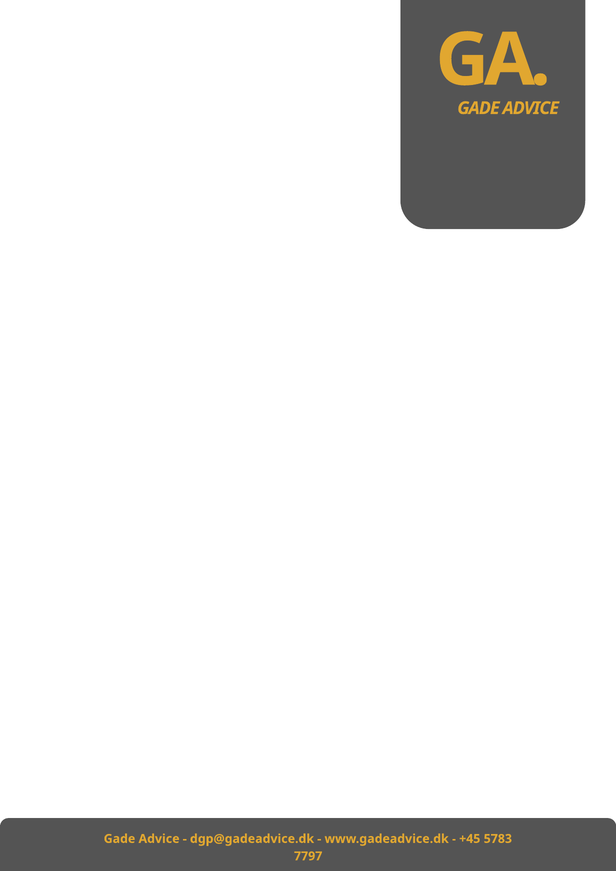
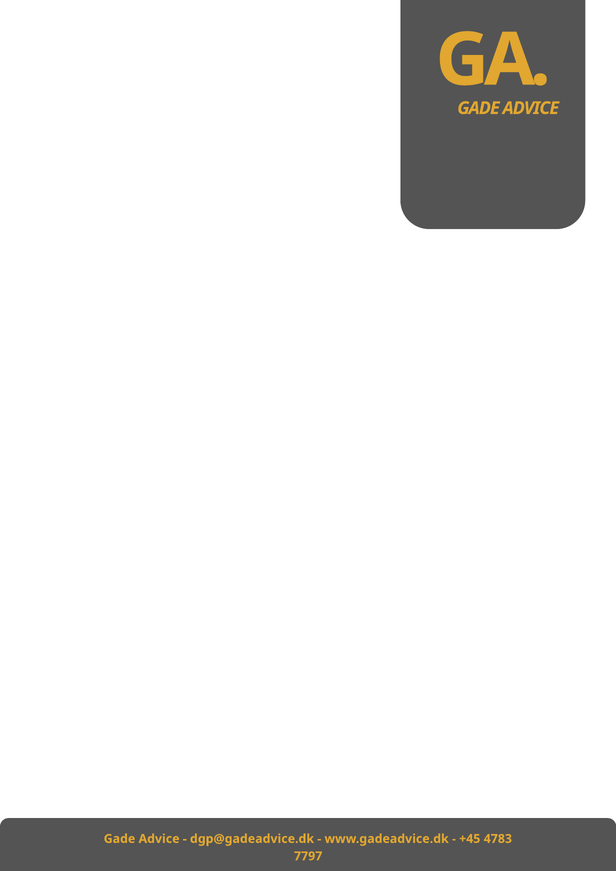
5783: 5783 -> 4783 (498, 840)
